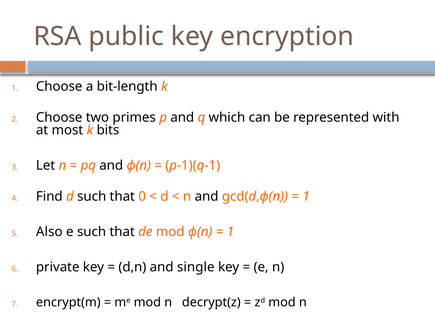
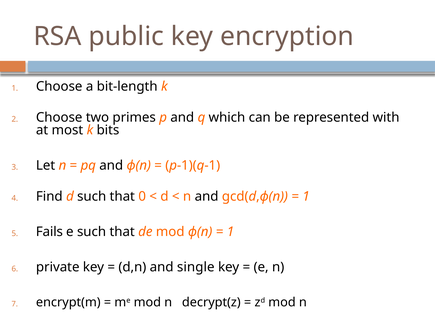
Also: Also -> Fails (49, 232)
